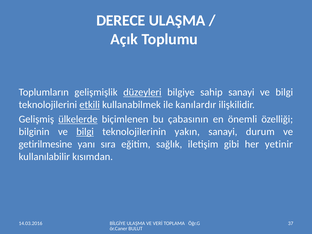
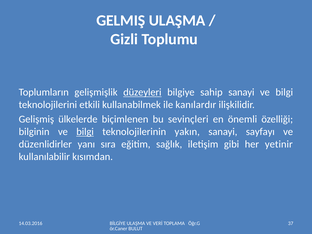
DERECE: DERECE -> GELMIŞ (121, 21)
Açık: Açık -> Gizli (124, 39)
etkili underline: present -> none (90, 105)
ülkelerde underline: present -> none (78, 119)
çabasının: çabasının -> sevinçleri (188, 119)
durum: durum -> sayfayı (260, 132)
getirilmesine: getirilmesine -> düzenlidirler (45, 144)
